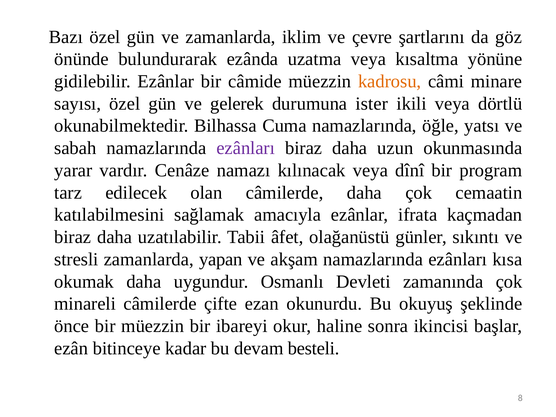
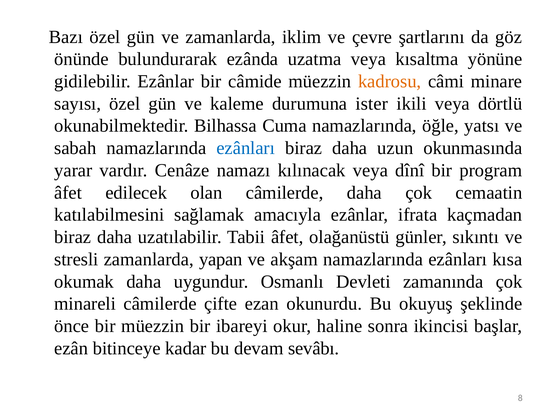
gelerek: gelerek -> kaleme (237, 104)
ezânları colour: purple -> blue (246, 148)
tarz: tarz -> âfet (68, 193)
besteli: besteli -> sevâbı (314, 348)
